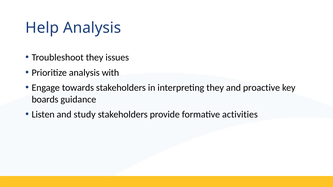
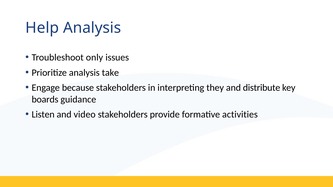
Troubleshoot they: they -> only (94, 58)
with: with -> take (110, 73)
towards: towards -> because (78, 88)
proactive: proactive -> distribute (262, 88)
study: study -> video (85, 115)
